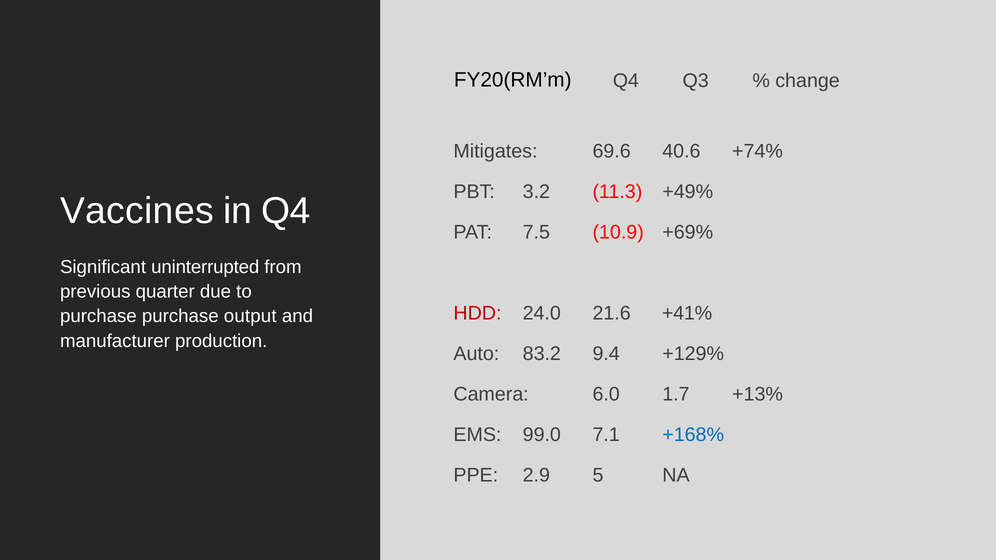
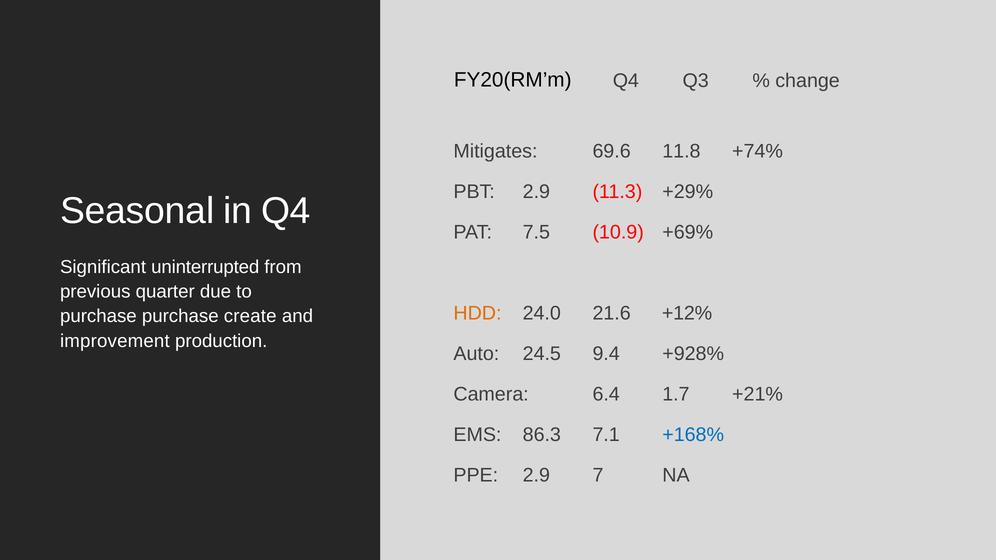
40.6: 40.6 -> 11.8 (681, 151)
PBT 3.2: 3.2 -> 2.9 (536, 192)
+49%: +49% -> +29% (688, 192)
Vaccines: Vaccines -> Seasonal (137, 211)
HDD colour: red -> orange (477, 313)
+41%: +41% -> +12% (687, 313)
output: output -> create (250, 316)
manufacturer: manufacturer -> improvement (115, 341)
83.2: 83.2 -> 24.5 (542, 354)
+129%: +129% -> +928% (693, 354)
6.0: 6.0 -> 6.4 (606, 394)
+13%: +13% -> +21% (758, 394)
99.0: 99.0 -> 86.3 (542, 435)
5: 5 -> 7 (598, 475)
